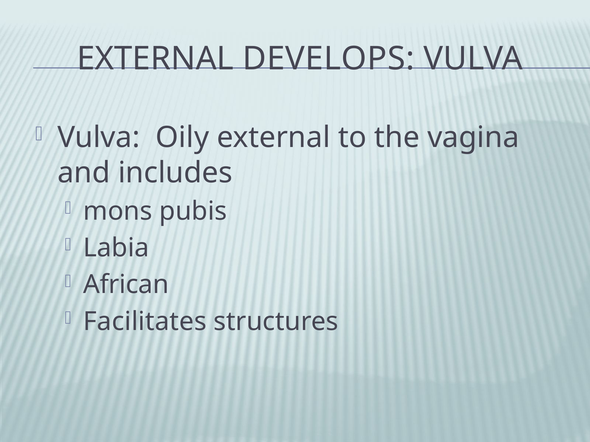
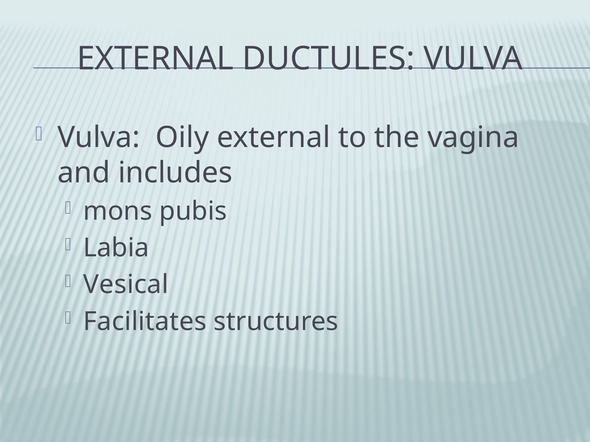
DEVELOPS: DEVELOPS -> DUCTULES (329, 59)
African: African -> Vesical (126, 285)
